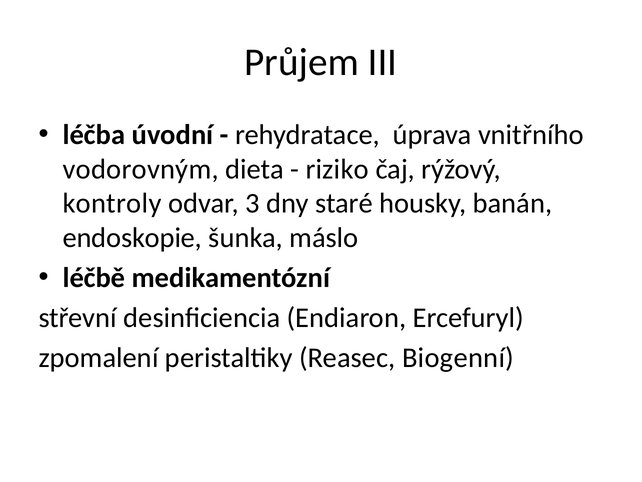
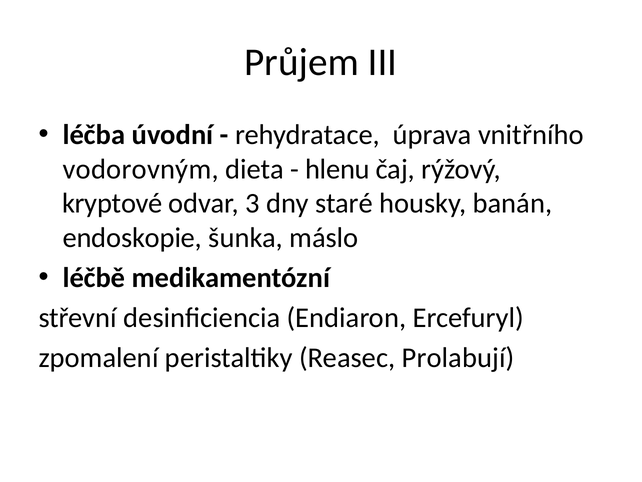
riziko: riziko -> hlenu (337, 169)
kontroly: kontroly -> kryptové (112, 203)
Biogenní: Biogenní -> Prolabují (458, 357)
